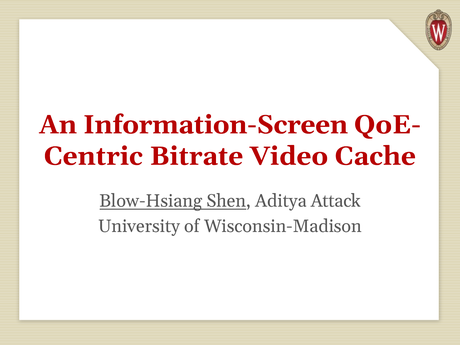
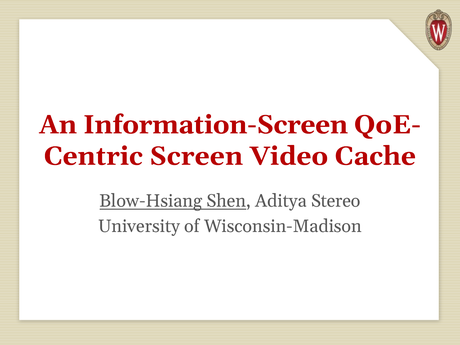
Bitrate: Bitrate -> Screen (196, 156)
Attack: Attack -> Stereo (336, 201)
